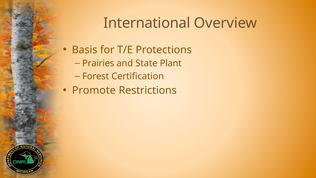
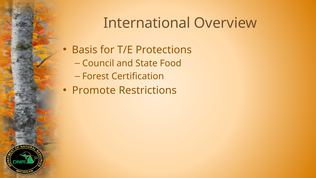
Prairies: Prairies -> Council (98, 63)
Plant: Plant -> Food (171, 63)
